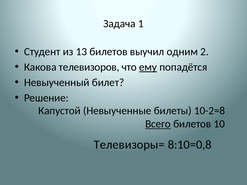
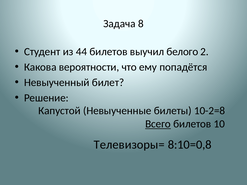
1: 1 -> 8 (141, 24)
13: 13 -> 44 (81, 52)
одним: одним -> белого (182, 52)
телевизоров: телевизоров -> вероятности (89, 67)
ему underline: present -> none (148, 67)
